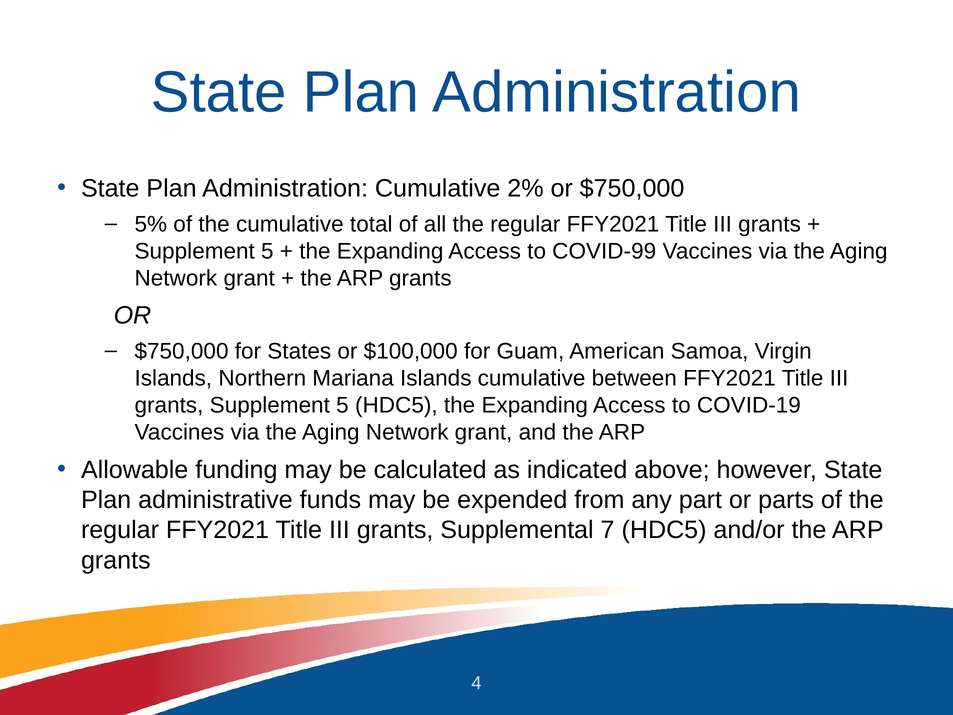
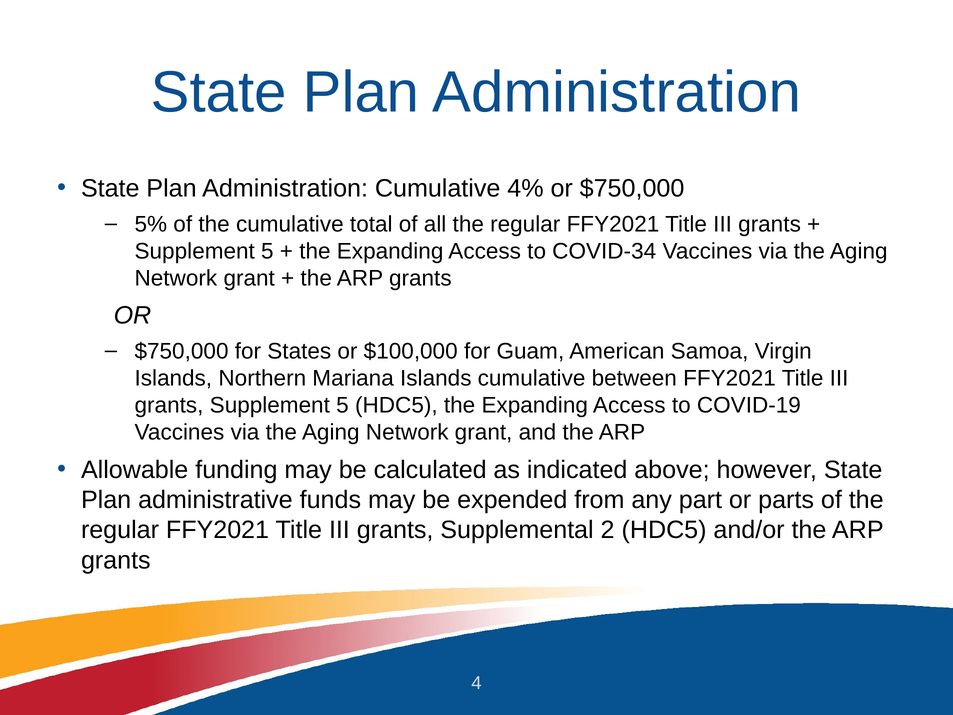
2%: 2% -> 4% (526, 188)
COVID-99: COVID-99 -> COVID-34 (604, 251)
7: 7 -> 2 (608, 530)
